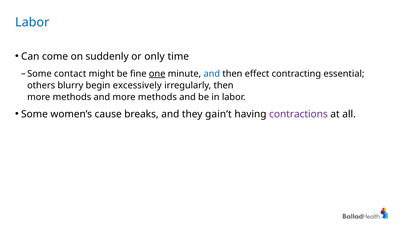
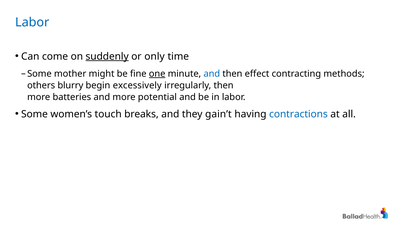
suddenly underline: none -> present (107, 57)
contact: contact -> mother (70, 74)
essential: essential -> methods (344, 74)
methods: methods -> batteries (72, 97)
and more methods: methods -> potential (157, 97)
cause: cause -> touch (108, 115)
contractions colour: purple -> blue (298, 115)
